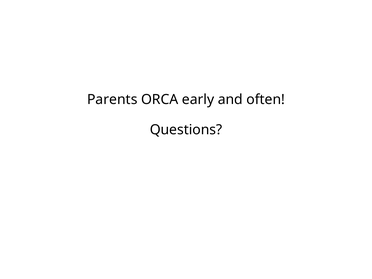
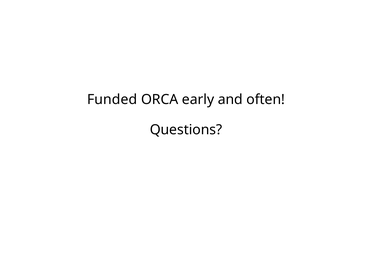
Parents: Parents -> Funded (112, 100)
